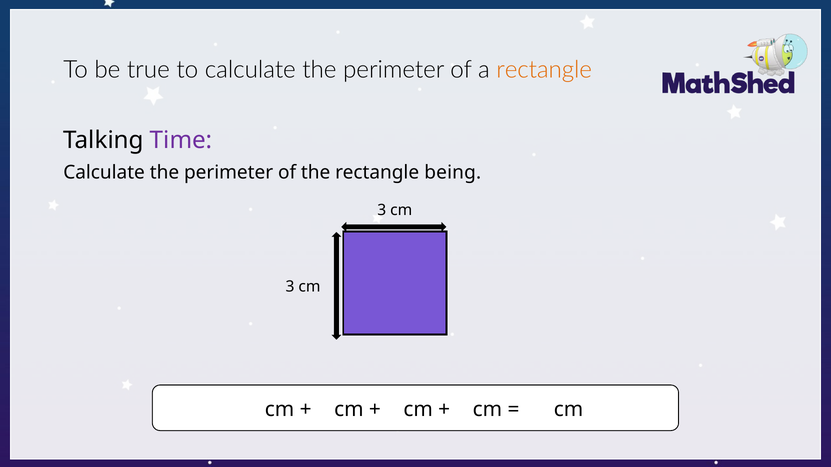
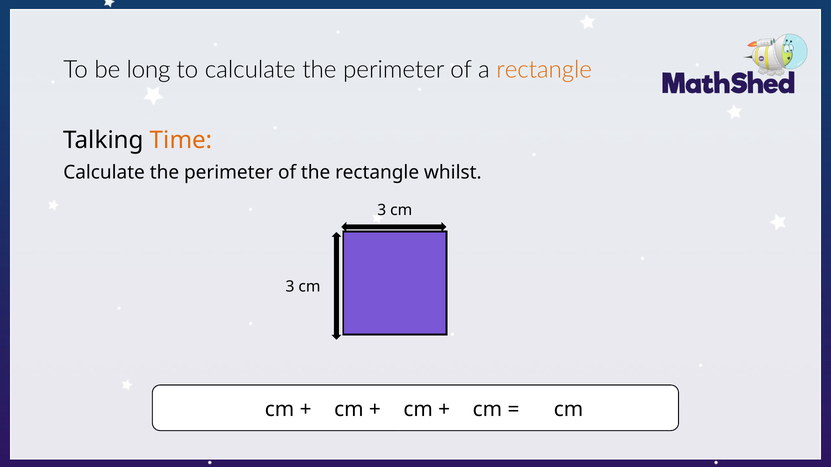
true: true -> long (149, 70)
Time colour: purple -> orange (181, 140)
being: being -> whilst (453, 173)
